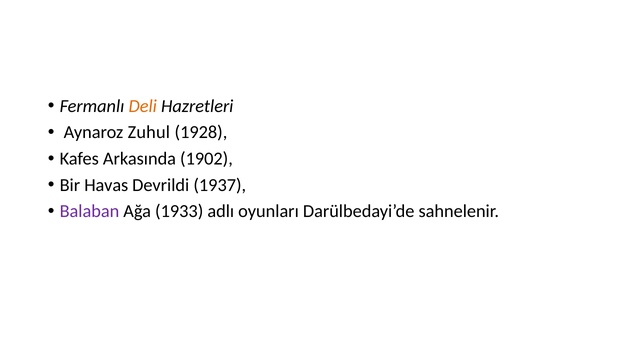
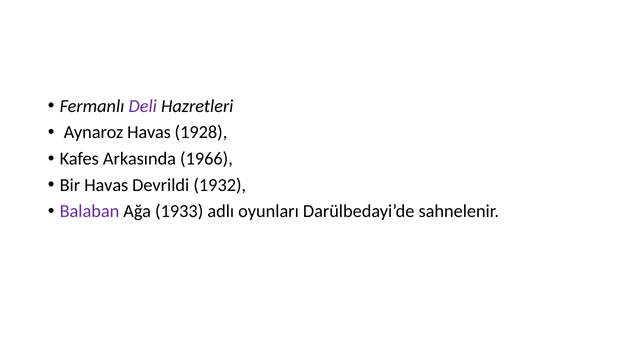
Deli colour: orange -> purple (143, 106)
Aynaroz Zuhul: Zuhul -> Havas (149, 133)
1902: 1902 -> 1966 (206, 159)
1937: 1937 -> 1932 (220, 185)
